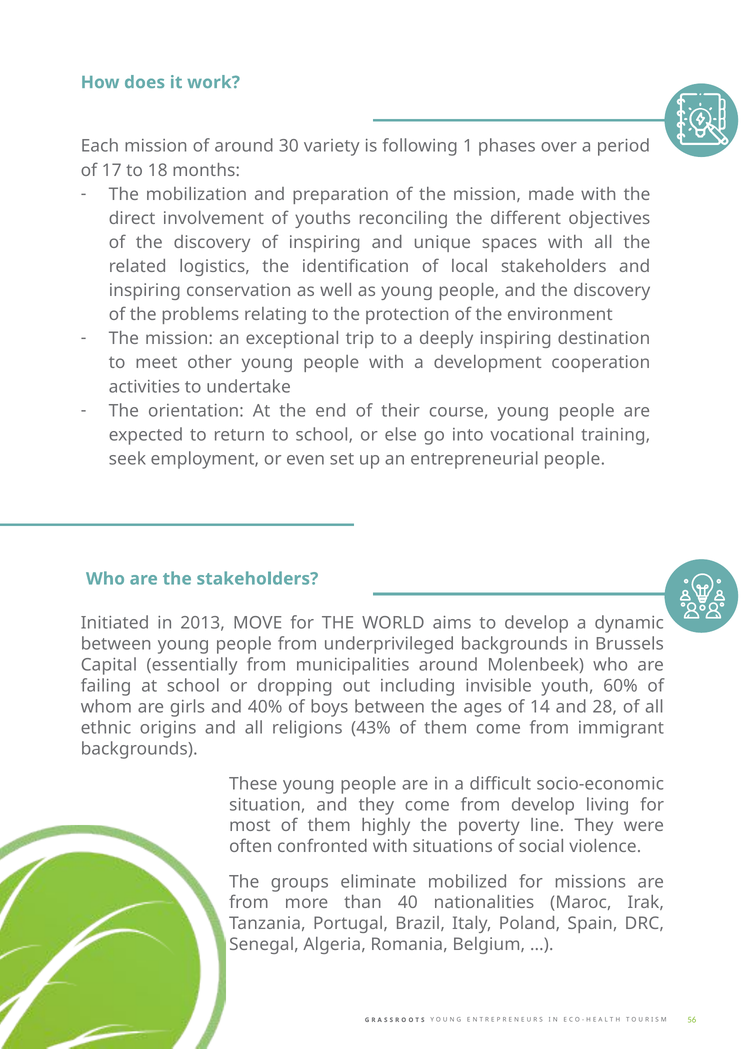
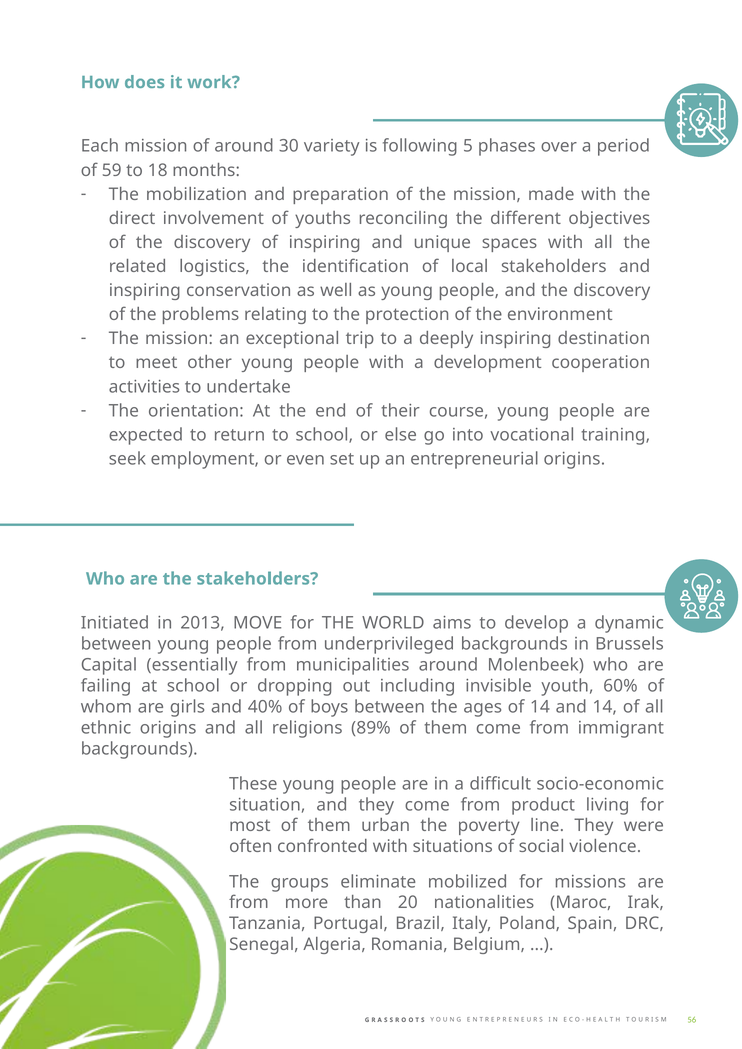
1: 1 -> 5 (468, 146)
17: 17 -> 59 (112, 170)
entrepreneurial people: people -> origins (574, 459)
and 28: 28 -> 14 (605, 707)
43%: 43% -> 89% (371, 728)
from develop: develop -> product (543, 805)
highly: highly -> urban (386, 826)
40: 40 -> 20 (408, 903)
